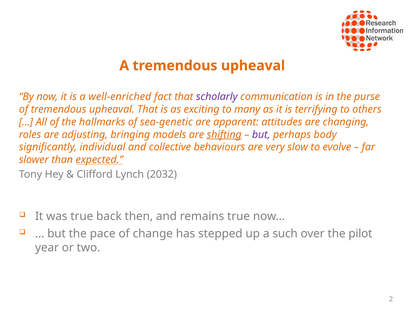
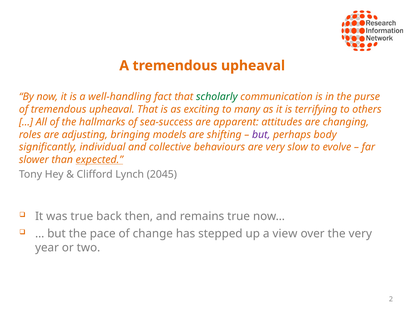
well-enriched: well-enriched -> well-handling (120, 97)
scholarly colour: purple -> green (217, 97)
sea-genetic: sea-genetic -> sea-success (166, 122)
shifting underline: present -> none (224, 134)
2032: 2032 -> 2045 (162, 174)
such: such -> view (285, 233)
the pilot: pilot -> very (360, 233)
